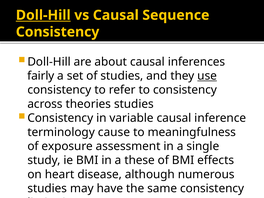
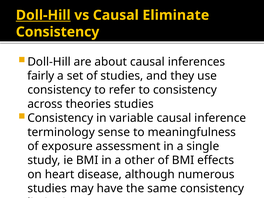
Sequence: Sequence -> Eliminate (176, 15)
use underline: present -> none (207, 76)
cause: cause -> sense (114, 132)
these: these -> other (140, 160)
